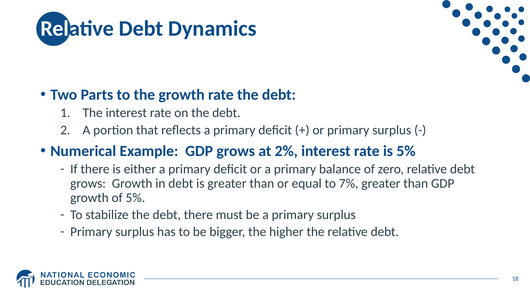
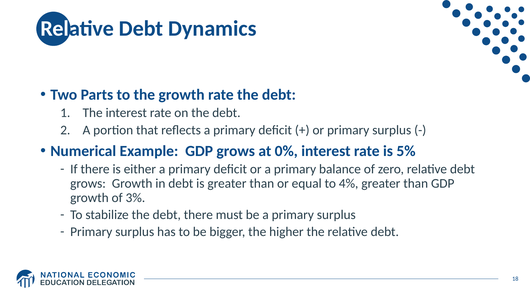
2%: 2% -> 0% (286, 151)
7%: 7% -> 4% (349, 184)
of 5%: 5% -> 3% (135, 198)
